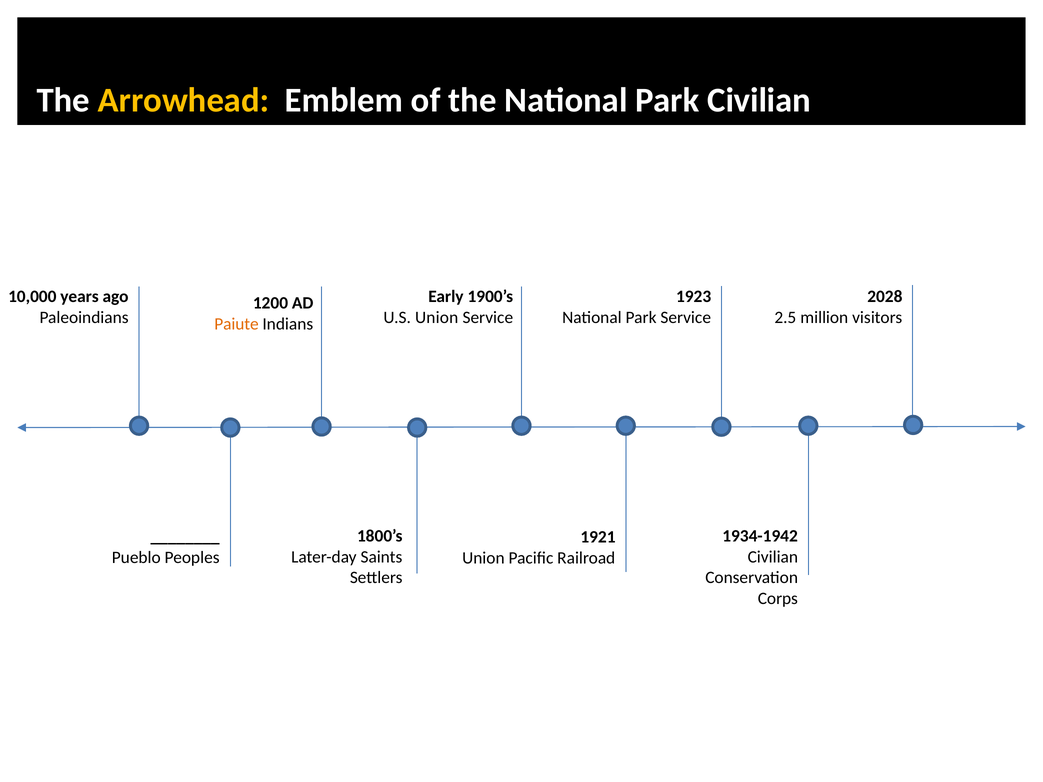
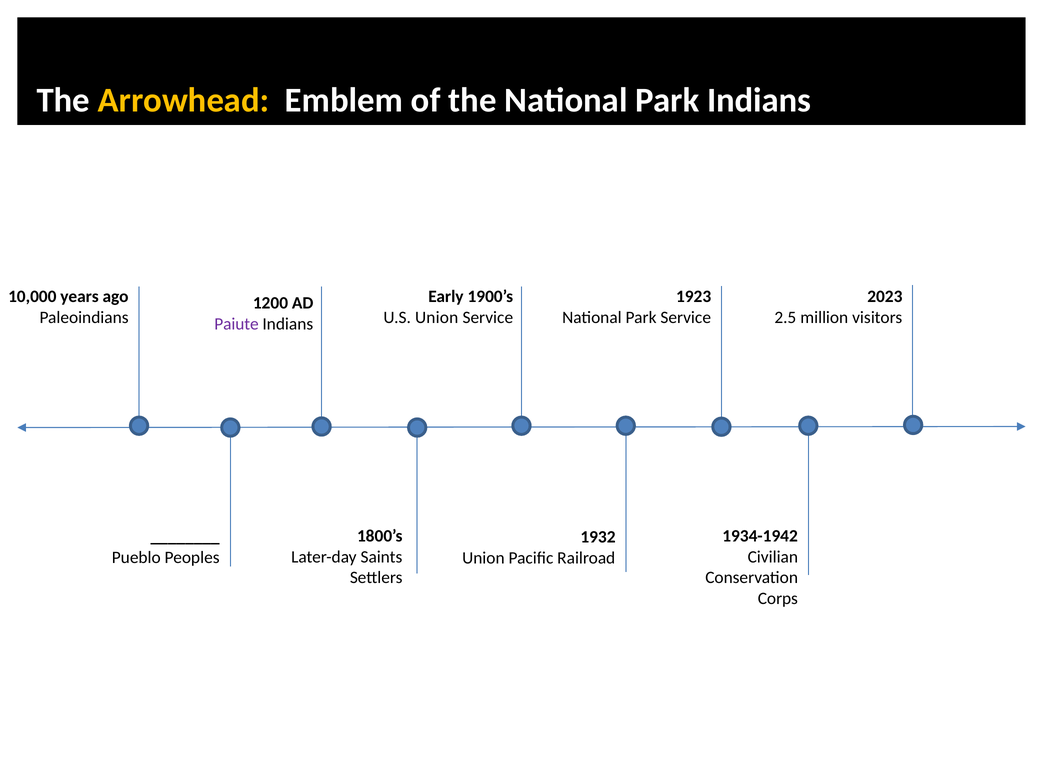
Park Civilian: Civilian -> Indians (759, 100)
2028: 2028 -> 2023 (885, 297)
Paiute colour: orange -> purple (236, 324)
1921: 1921 -> 1932 (598, 537)
